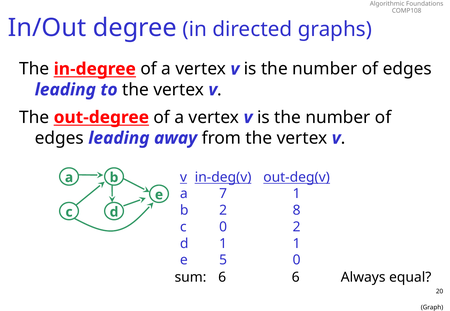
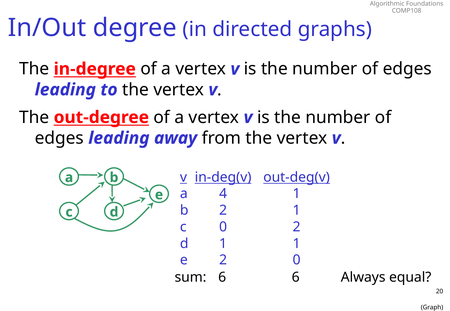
7: 7 -> 4 (223, 194)
2 8: 8 -> 1 (297, 211)
e 5: 5 -> 2 (223, 261)
